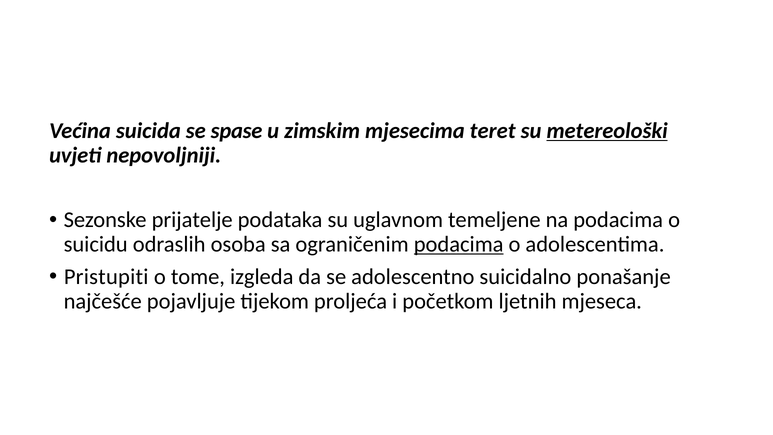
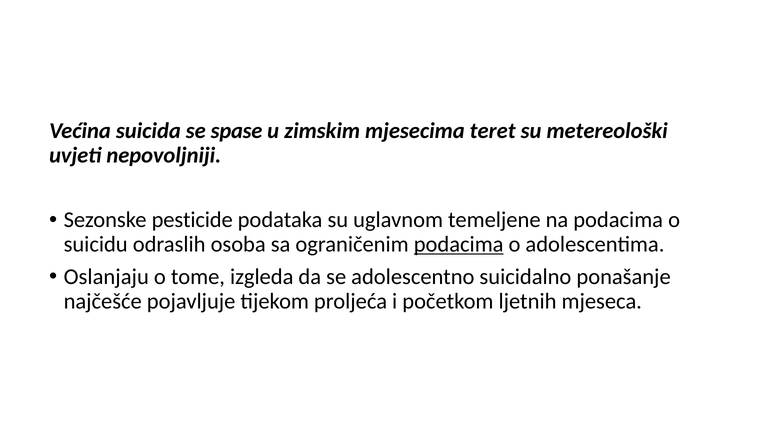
metereološki underline: present -> none (607, 131)
prijatelje: prijatelje -> pesticide (192, 220)
Pristupiti: Pristupiti -> Oslanjaju (106, 277)
